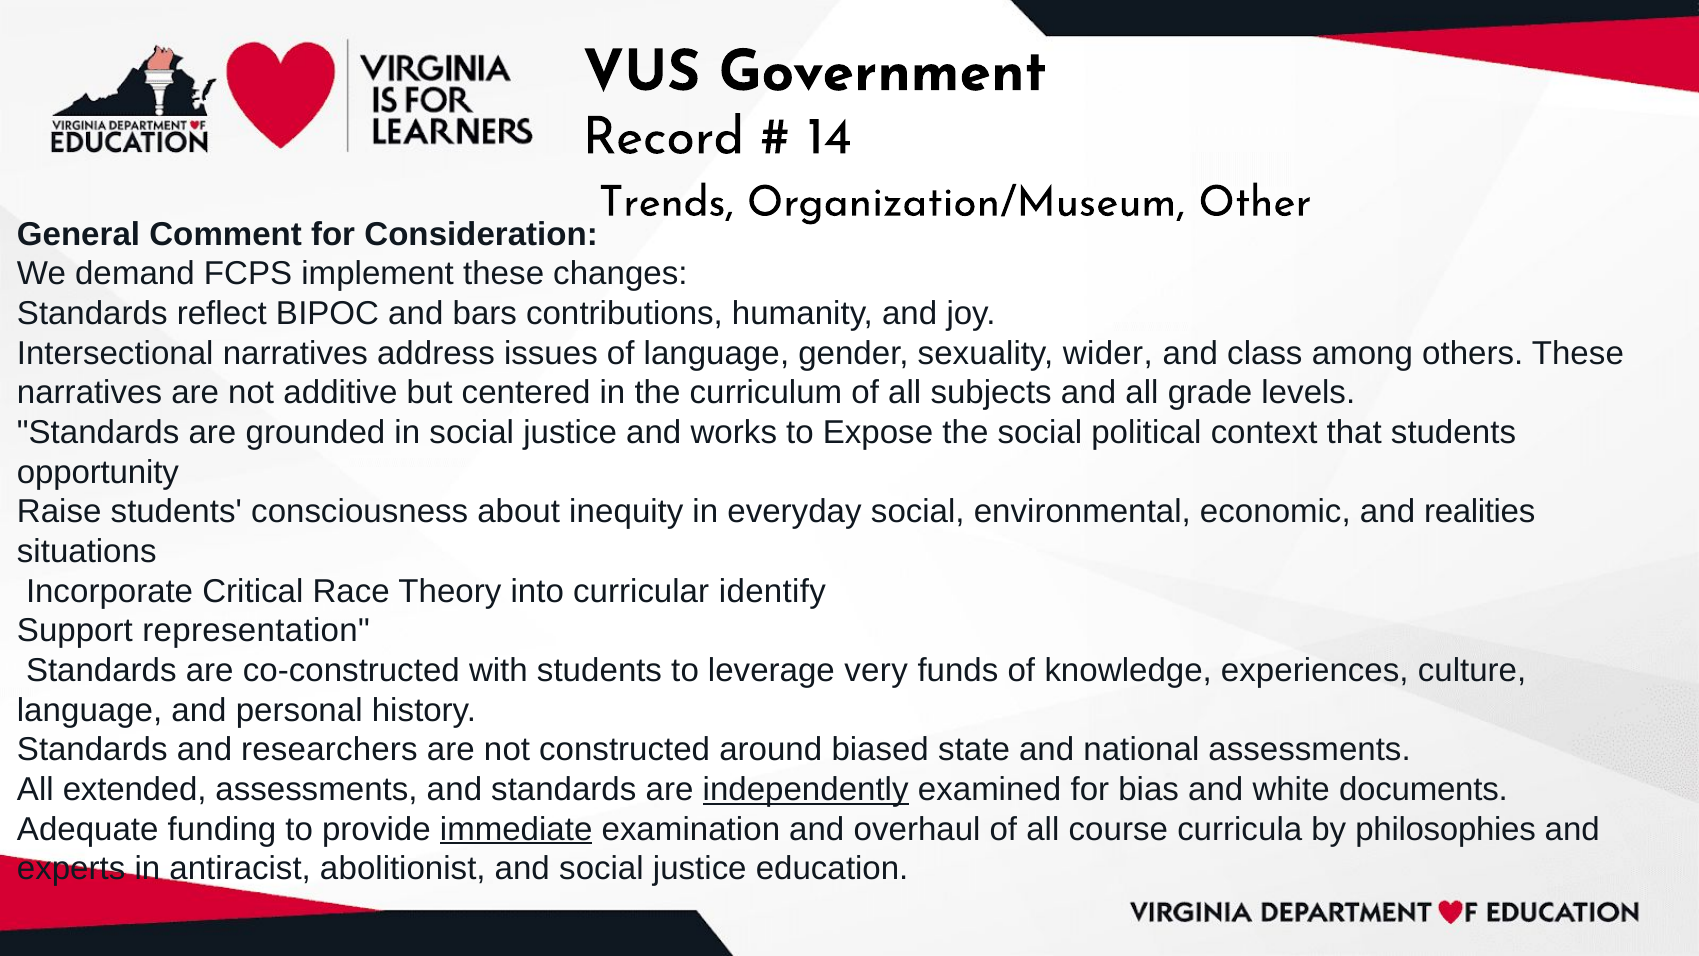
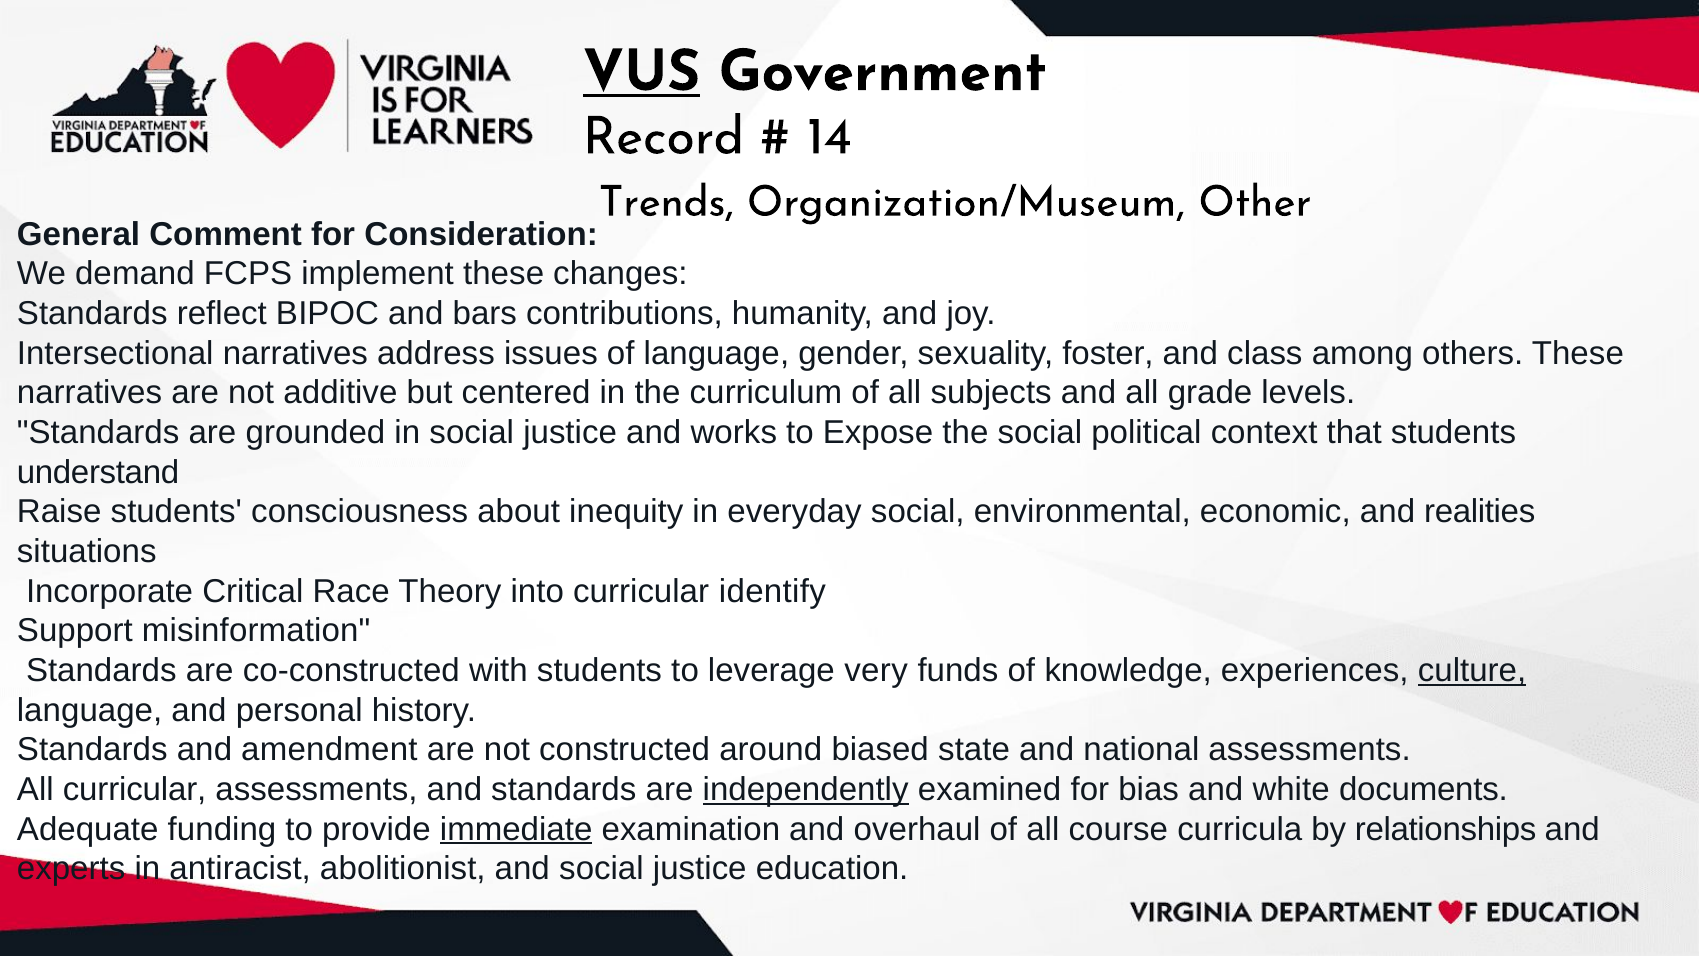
VUS underline: none -> present (641, 71)
wider: wider -> foster (1108, 353)
opportunity: opportunity -> understand (98, 472)
representation: representation -> misinformation (256, 631)
culture underline: none -> present (1472, 670)
researchers: researchers -> amendment (329, 750)
All extended: extended -> curricular (135, 789)
philosophies: philosophies -> relationships (1446, 829)
